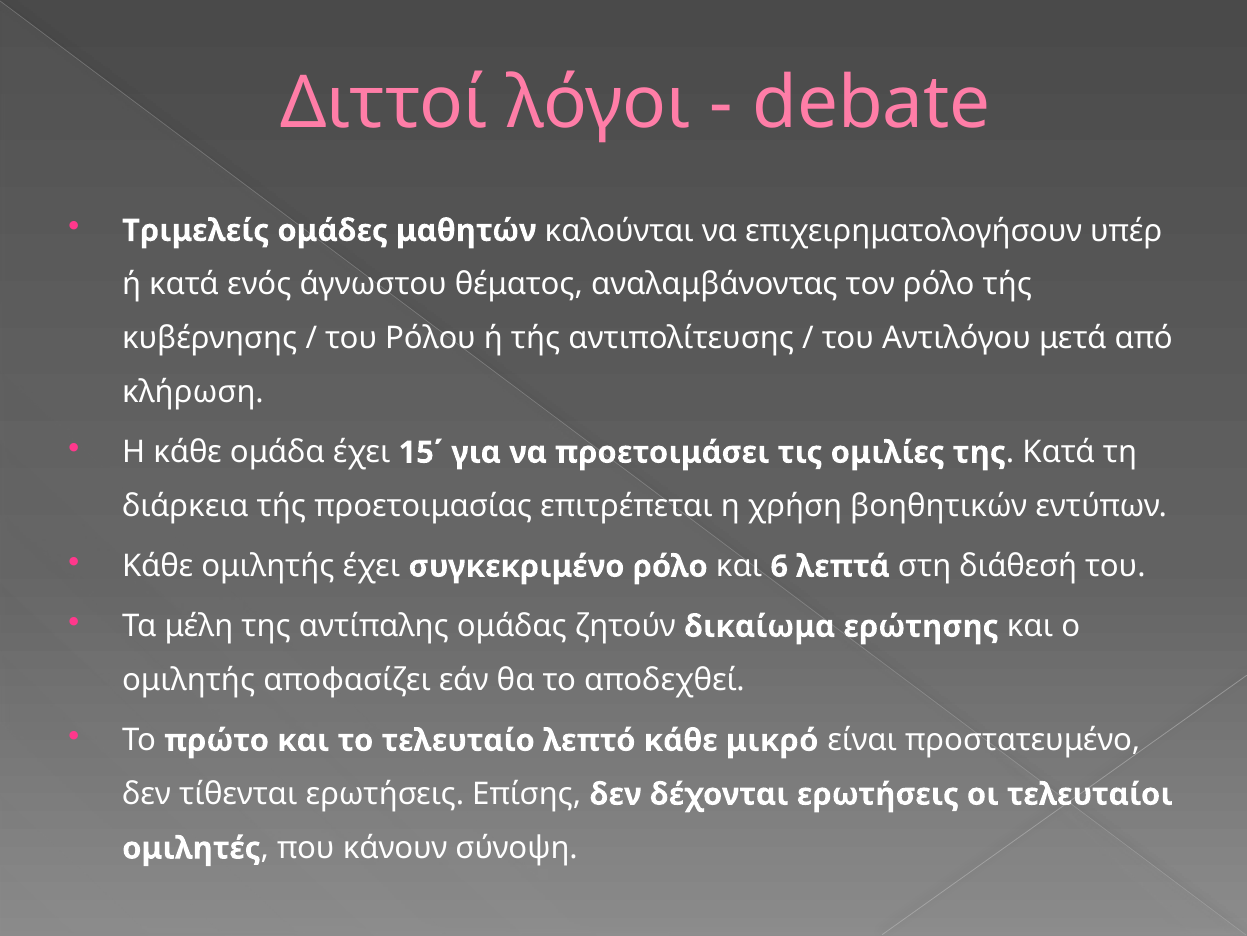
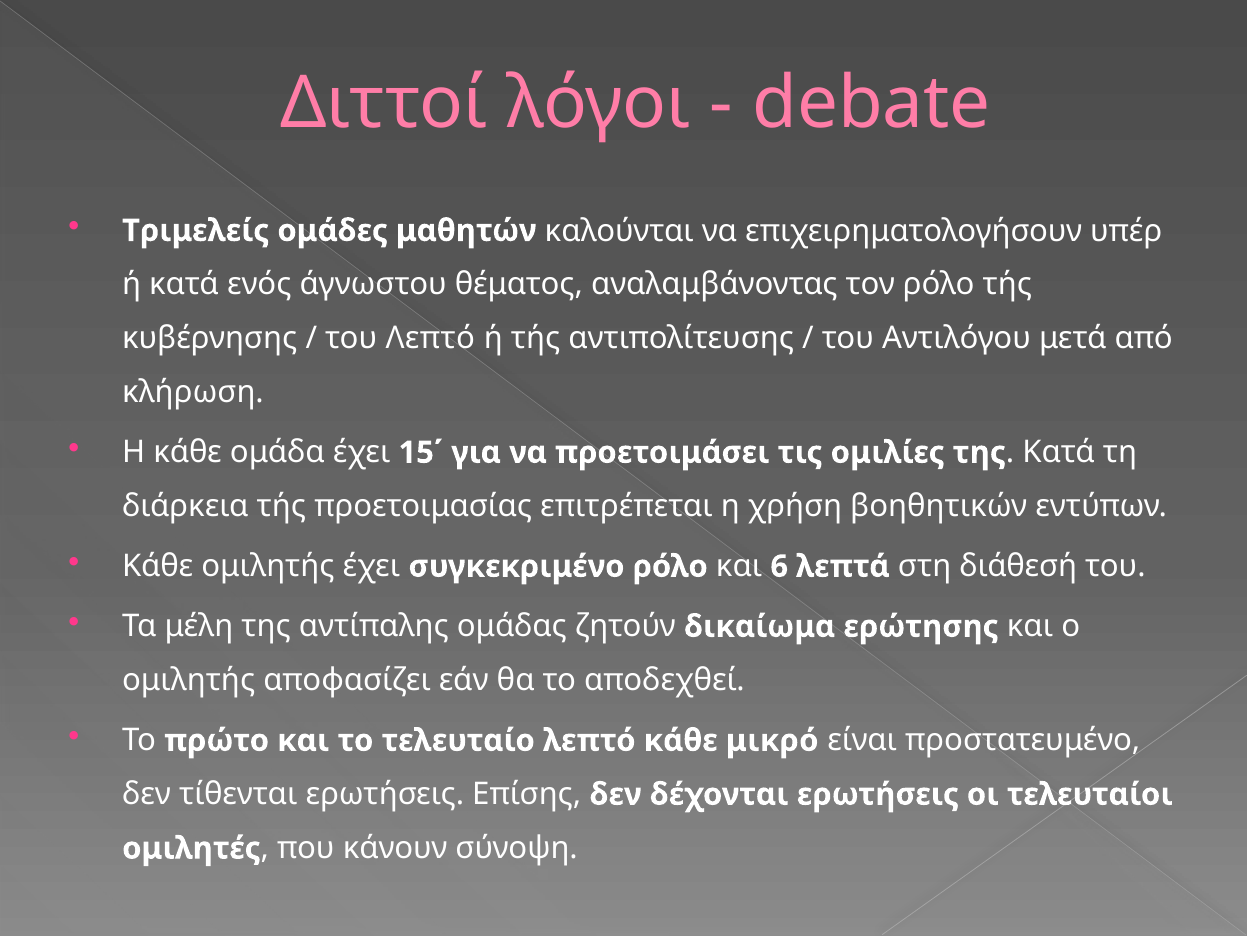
του Ρόλου: Ρόλου -> Λεπτό (430, 338)
